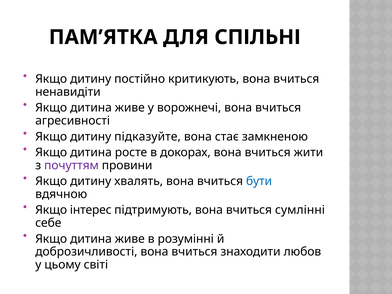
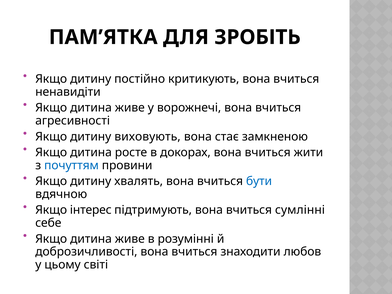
СПІЛЬНІ: СПІЛЬНІ -> ЗРОБІТЬ (258, 37)
підказуйте: підказуйте -> виховують (148, 137)
почуттям colour: purple -> blue (71, 165)
